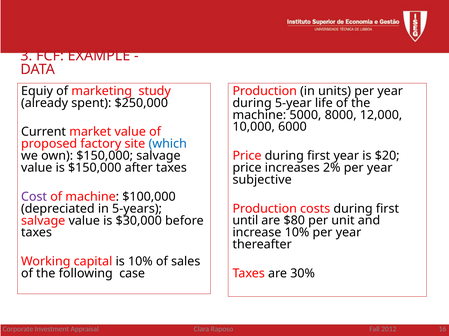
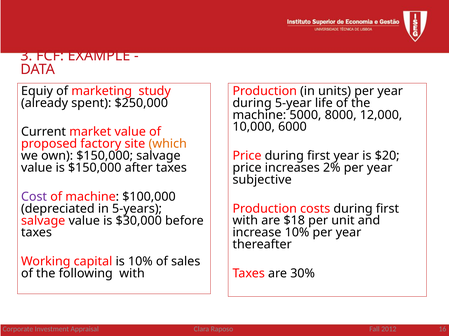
which colour: blue -> orange (168, 144)
until: until -> with (245, 221)
$80: $80 -> $18 (294, 221)
following case: case -> with (132, 274)
